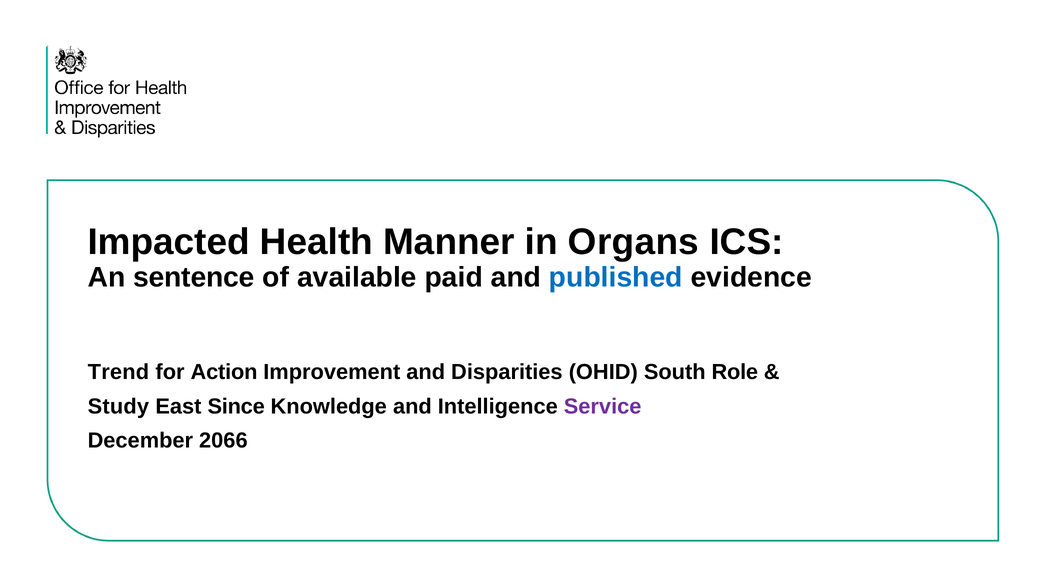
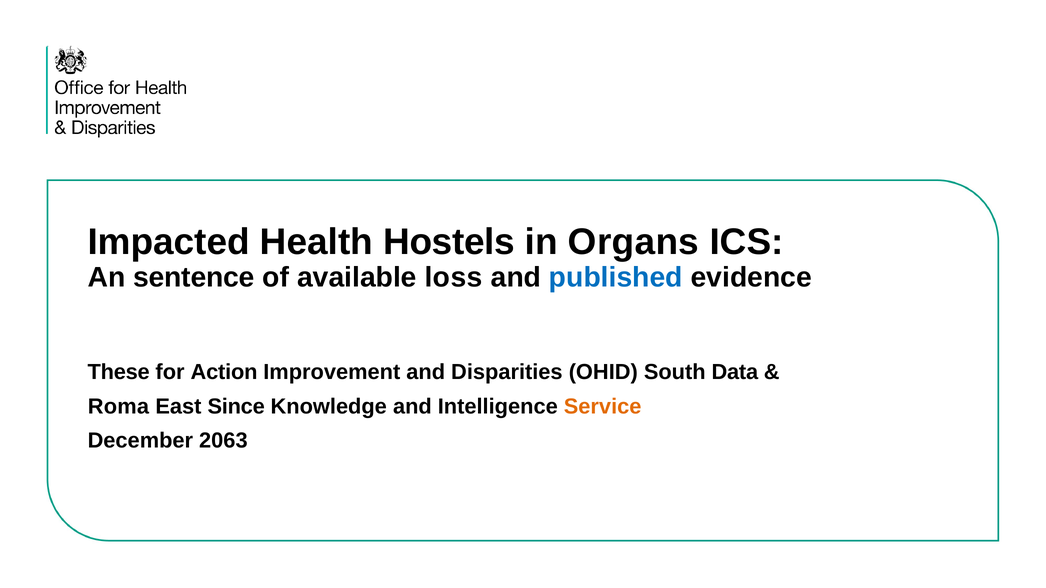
Manner: Manner -> Hostels (449, 242)
paid: paid -> loss (454, 278)
Trend: Trend -> These (119, 372)
Role: Role -> Data (735, 372)
Study: Study -> Roma (118, 407)
Service colour: purple -> orange (603, 407)
2066: 2066 -> 2063 (223, 441)
